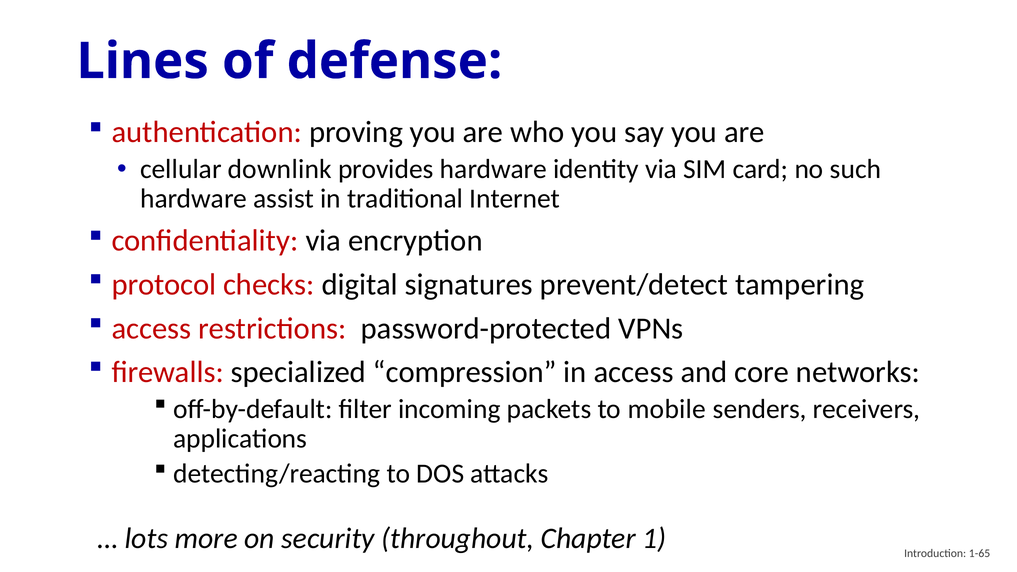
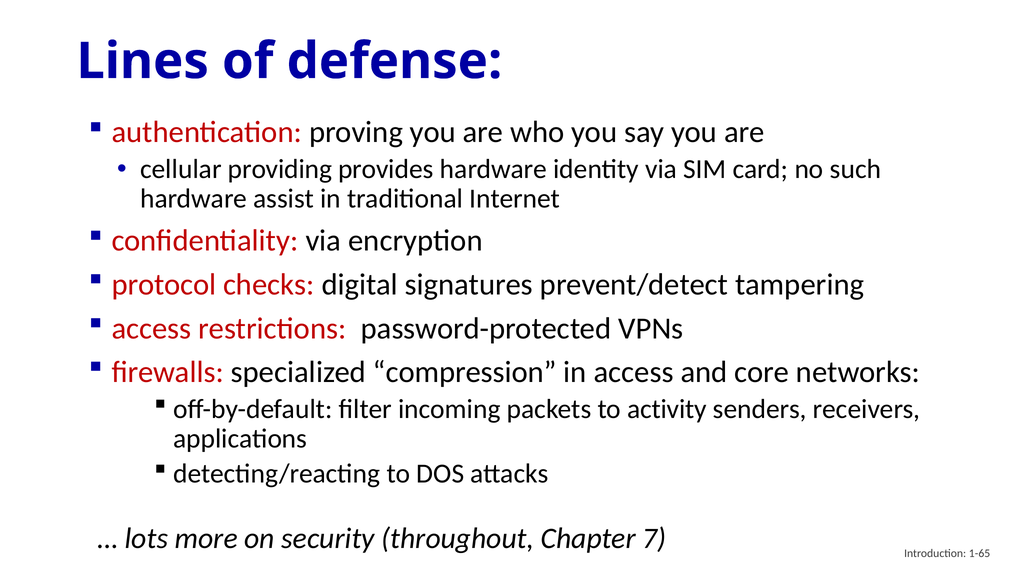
downlink: downlink -> providing (280, 169)
mobile: mobile -> activity (667, 409)
1: 1 -> 7 (654, 538)
